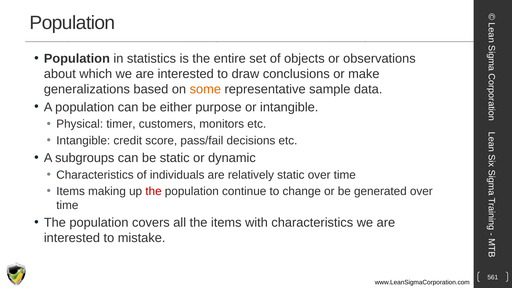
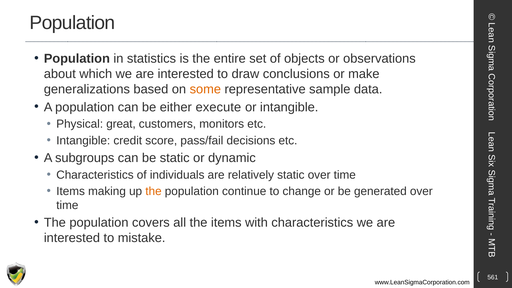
purpose: purpose -> execute (218, 107)
timer: timer -> great (121, 124)
the colour: red -> orange (153, 191)
